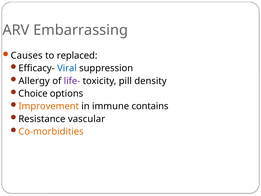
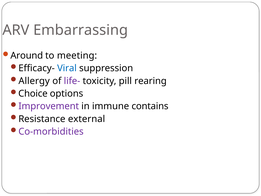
Causes: Causes -> Around (27, 56)
replaced: replaced -> meeting (77, 56)
density: density -> rearing (151, 81)
Improvement colour: orange -> purple (49, 106)
vascular: vascular -> external (87, 119)
Co-morbidities colour: orange -> purple (51, 131)
